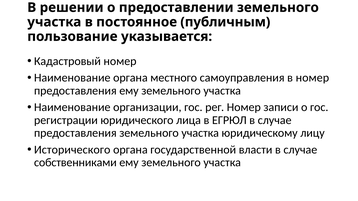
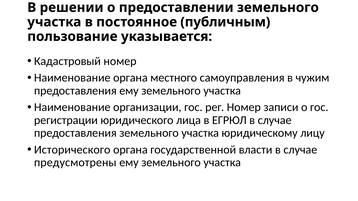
в номер: номер -> чужим (312, 78)
собственниками: собственниками -> предусмотрены (75, 163)
